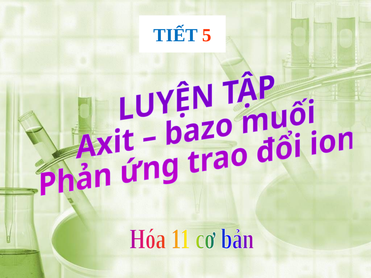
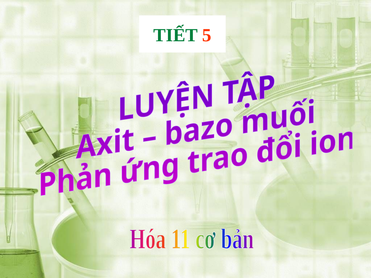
TIẾT colour: blue -> green (176, 35)
